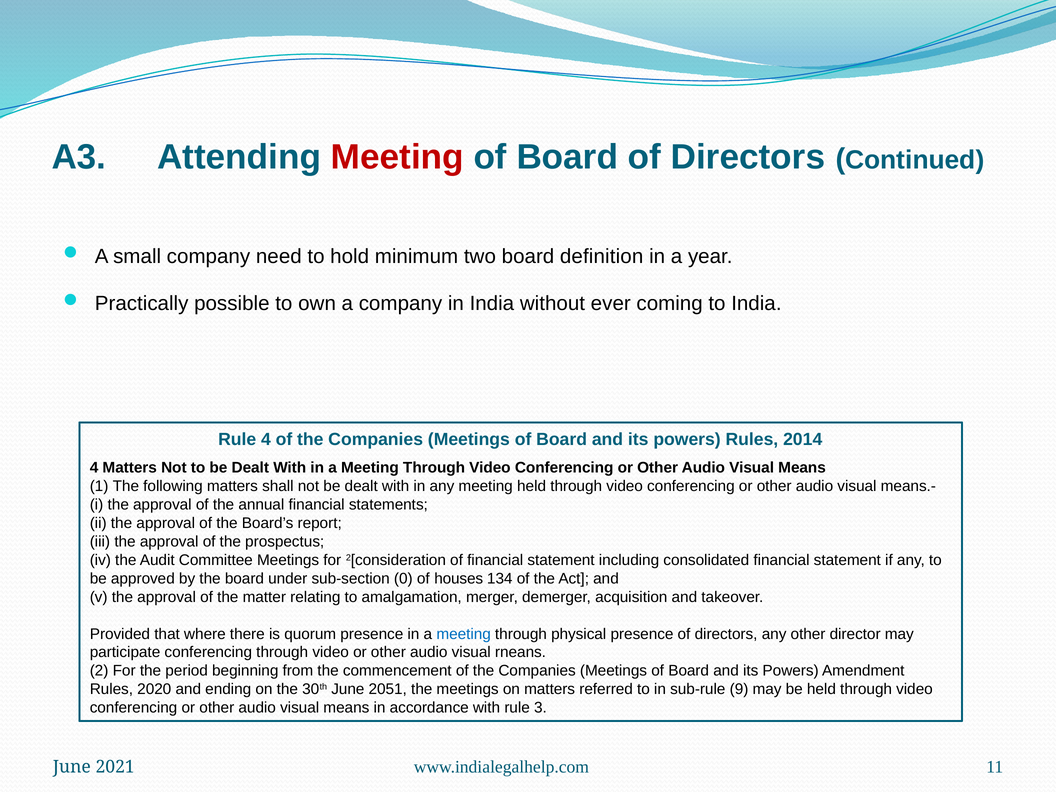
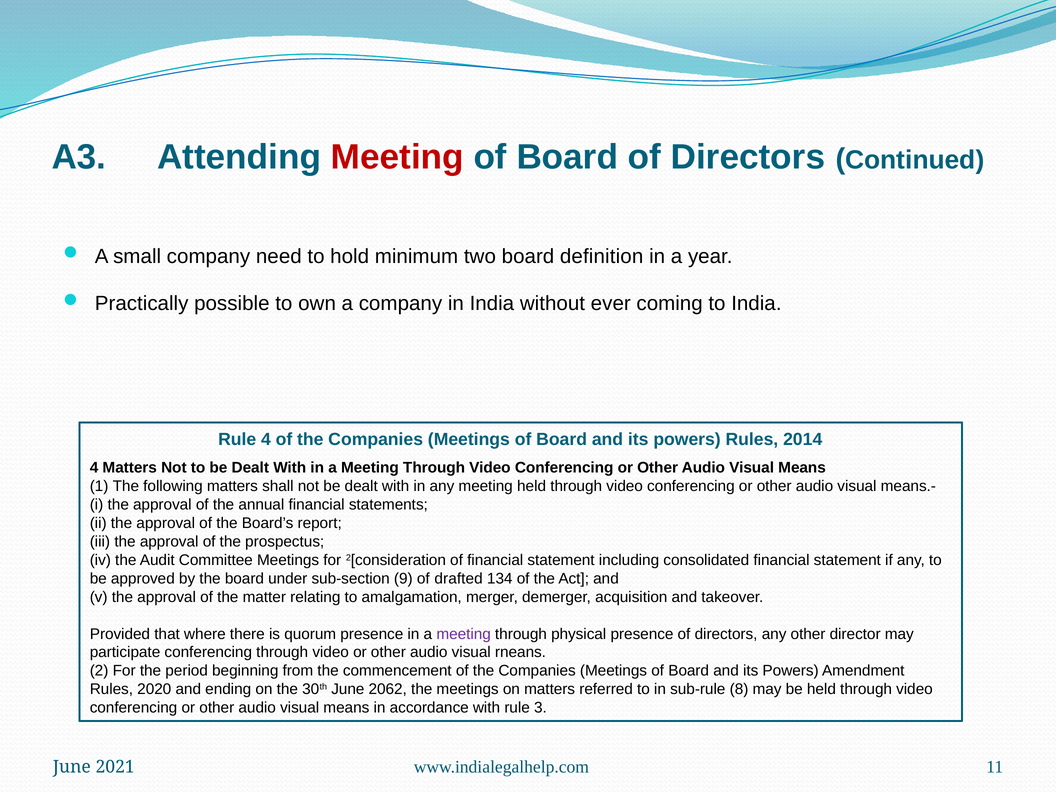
0: 0 -> 9 (403, 579)
houses: houses -> drafted (459, 579)
meeting colour: blue -> purple (464, 634)
2051: 2051 -> 2062 (388, 689)
9: 9 -> 8 (739, 689)
